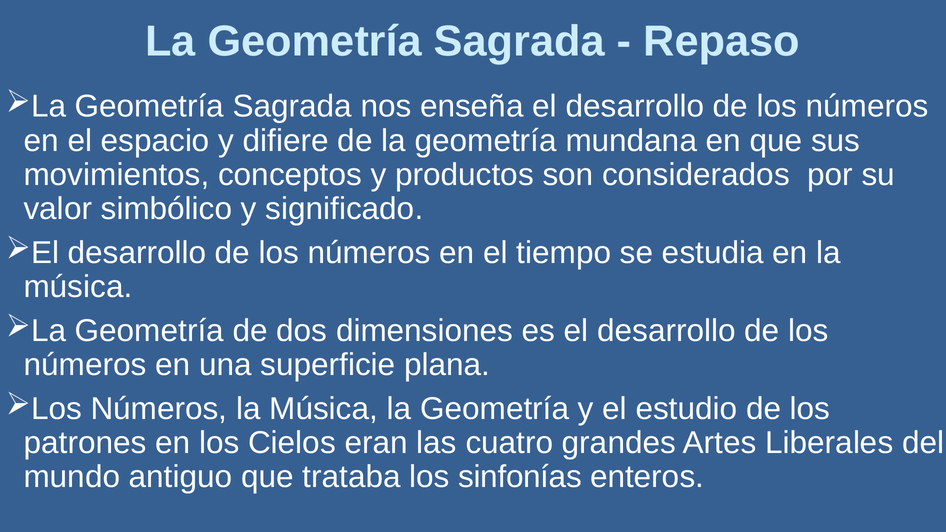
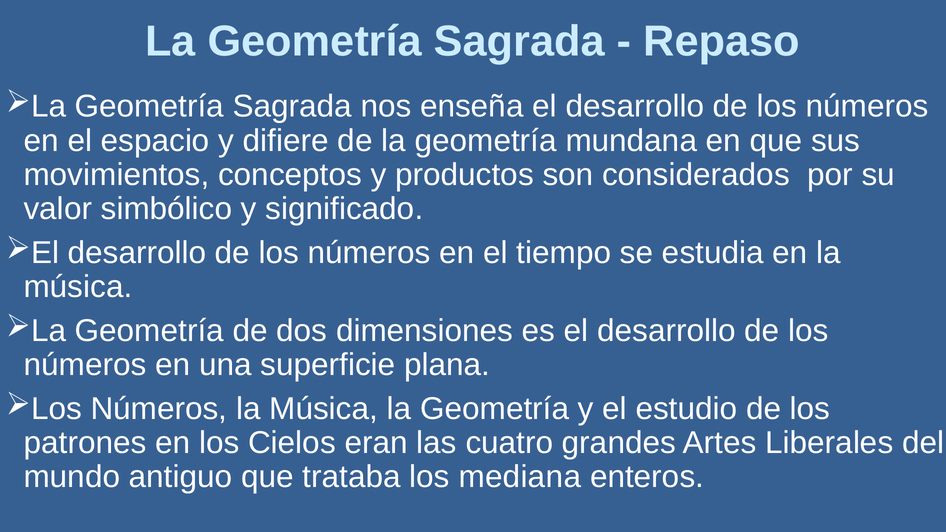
sinfonías: sinfonías -> mediana (520, 477)
